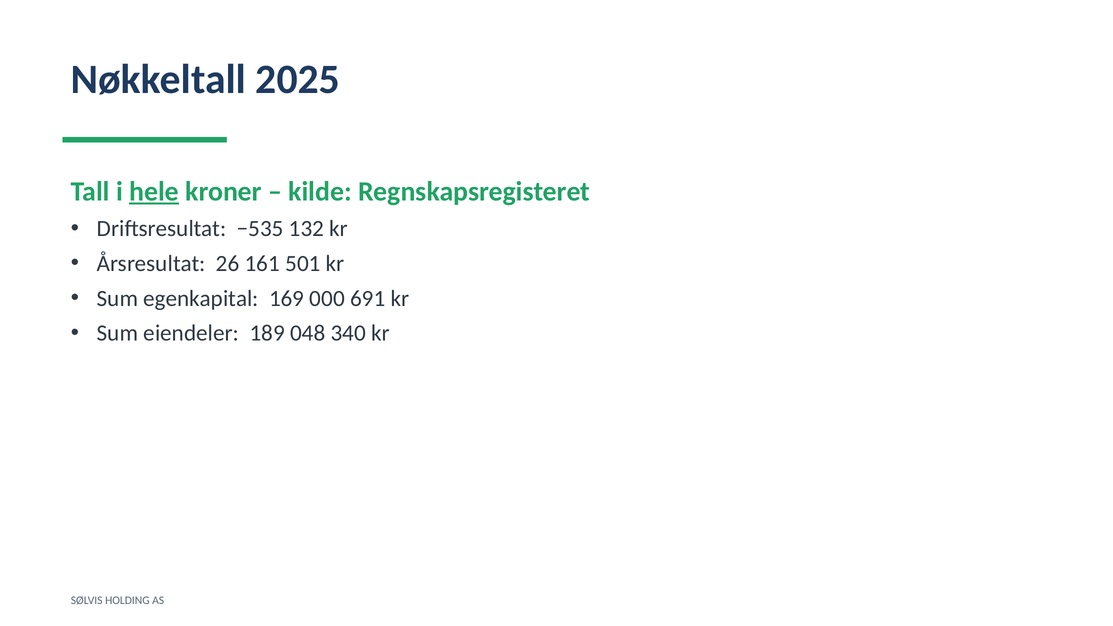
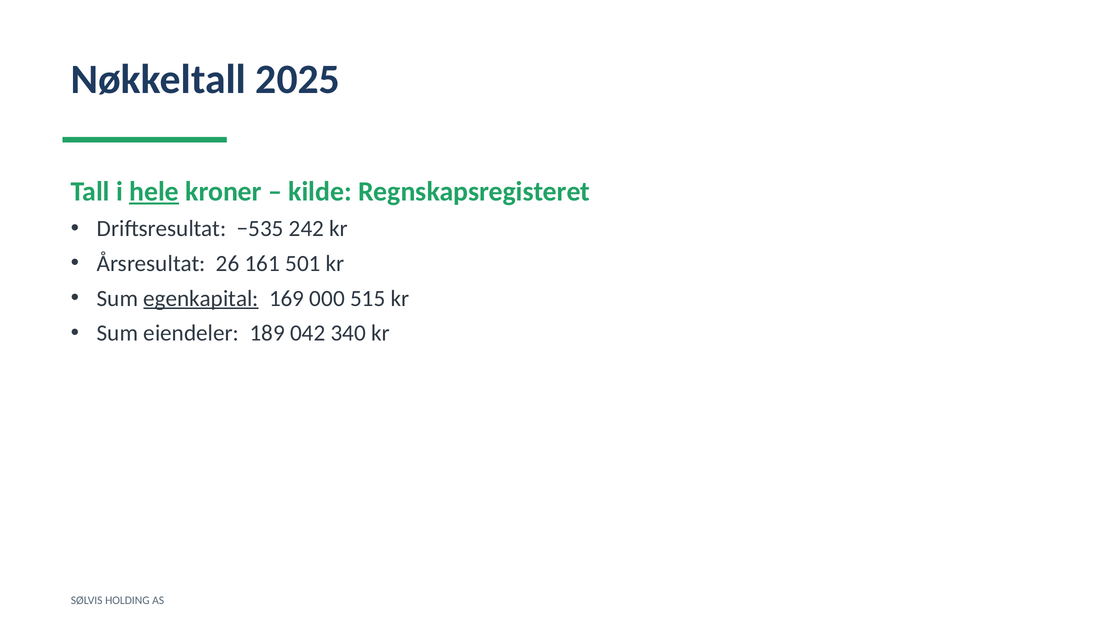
132: 132 -> 242 (307, 229)
egenkapital underline: none -> present (201, 298)
691: 691 -> 515 (368, 298)
048: 048 -> 042 (308, 333)
